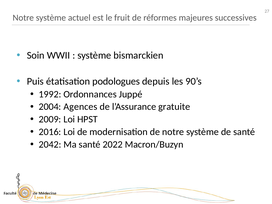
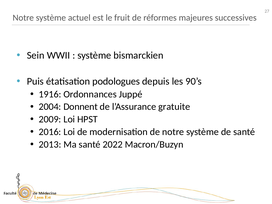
Soin: Soin -> Sein (36, 55)
1992: 1992 -> 1916 (50, 94)
Agences: Agences -> Donnent (81, 107)
2042: 2042 -> 2013 (50, 144)
